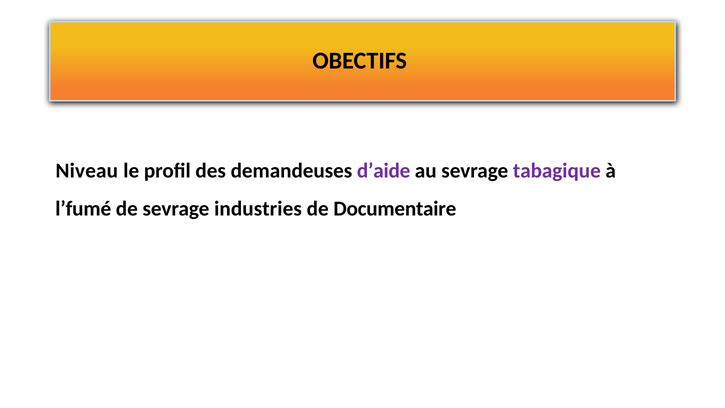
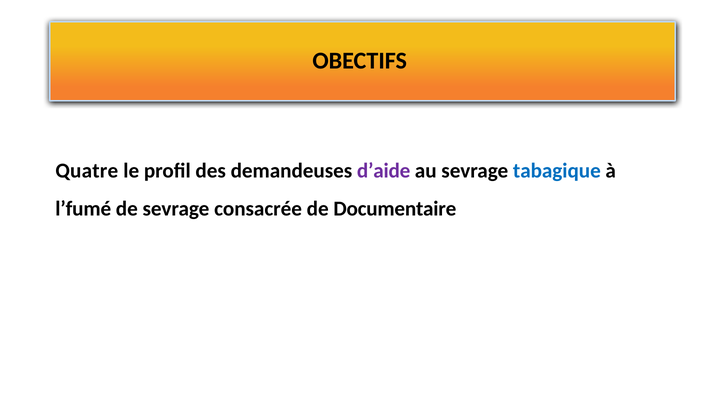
Niveau: Niveau -> Quatre (87, 171)
tabagique colour: purple -> blue (557, 171)
industries: industries -> consacrée (258, 209)
